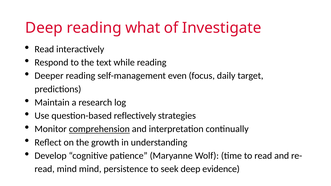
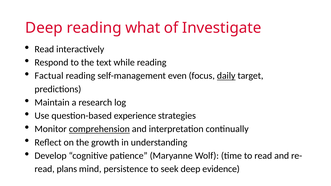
Deeper: Deeper -> Factual (49, 76)
daily underline: none -> present (226, 76)
reflectively: reflectively -> experience (135, 116)
read mind: mind -> plans (67, 169)
